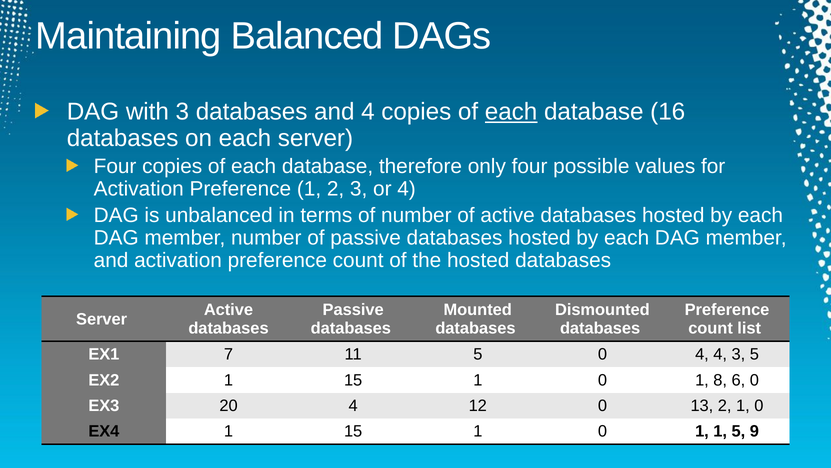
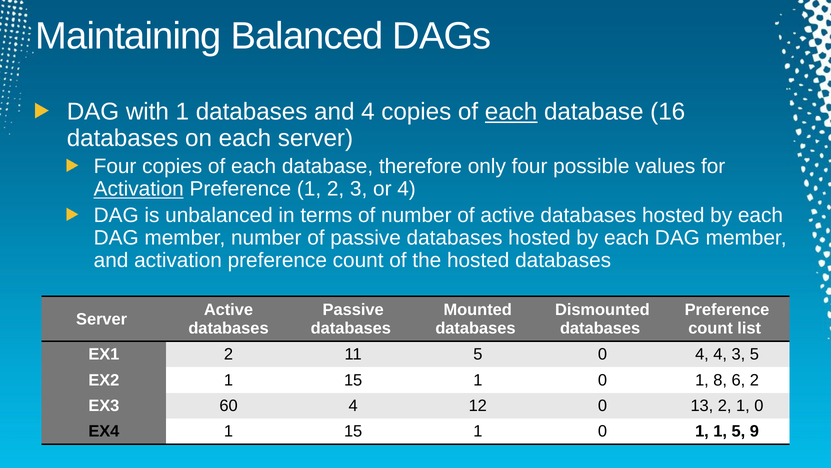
with 3: 3 -> 1 (182, 112)
Activation underline: none -> present (139, 189)
EX1 7: 7 -> 2 (229, 354)
6 0: 0 -> 2 (754, 380)
20: 20 -> 60 (229, 405)
